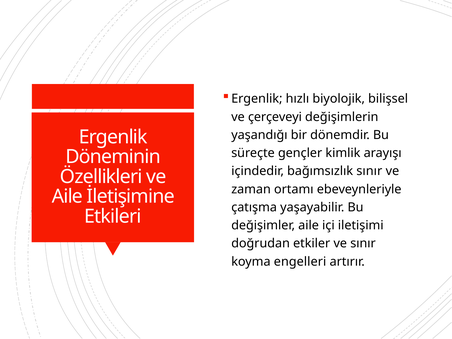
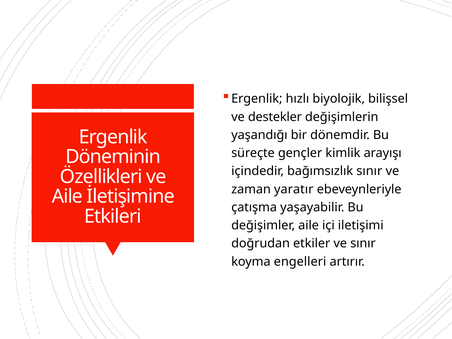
çerçeveyi: çerçeveyi -> destekler (275, 117)
ortamı: ortamı -> yaratır (294, 189)
